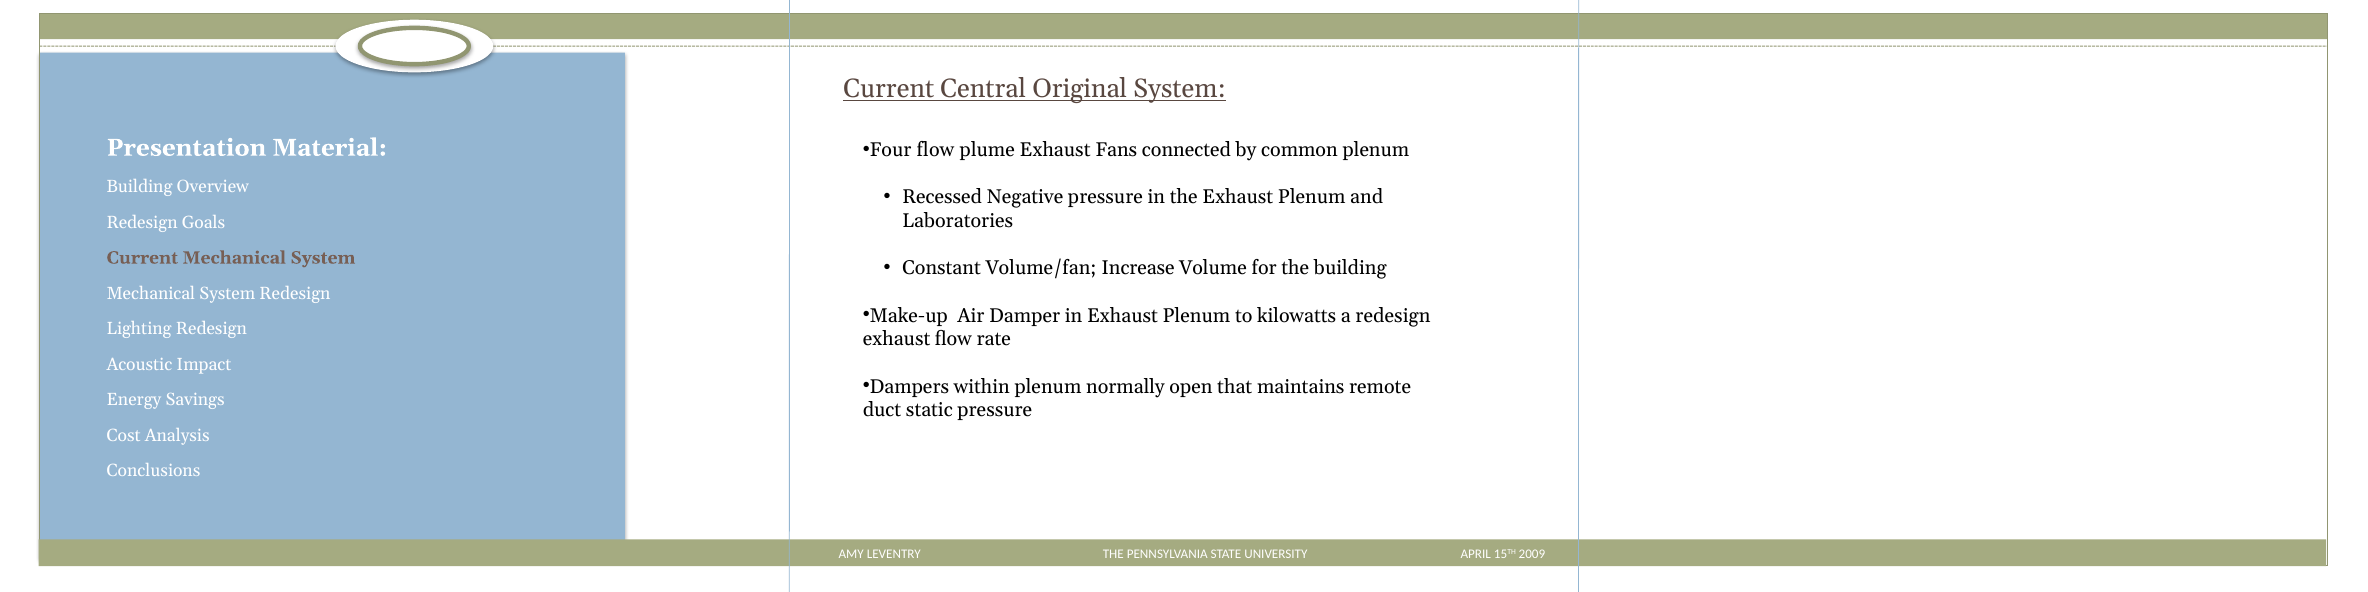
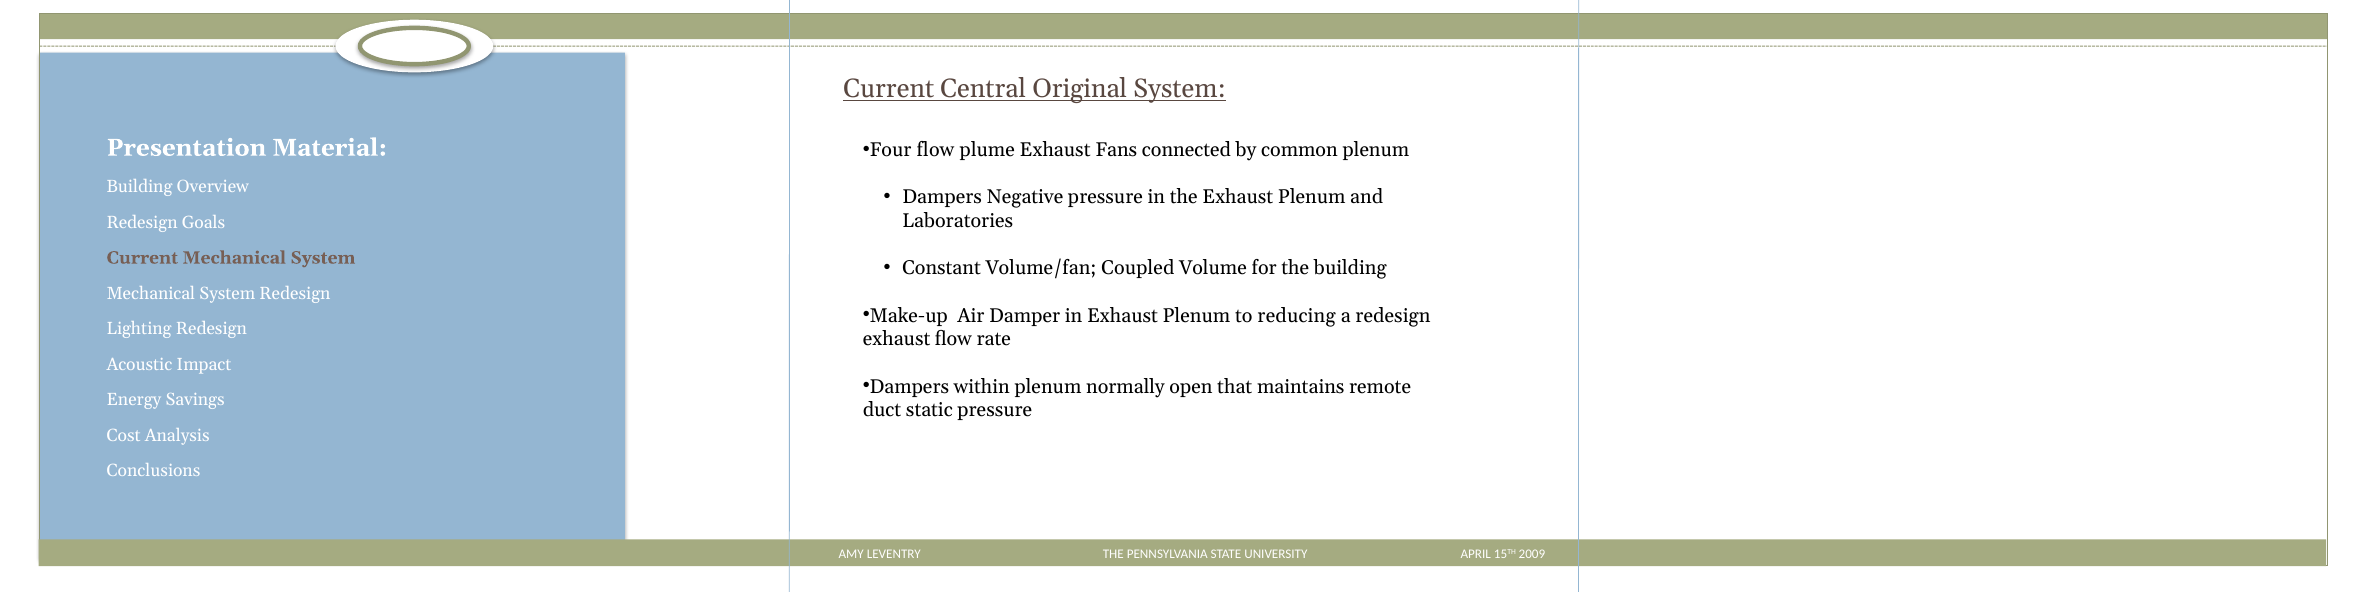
Recessed: Recessed -> Dampers (942, 197)
Increase: Increase -> Coupled (1138, 268)
kilowatts: kilowatts -> reducing (1297, 315)
